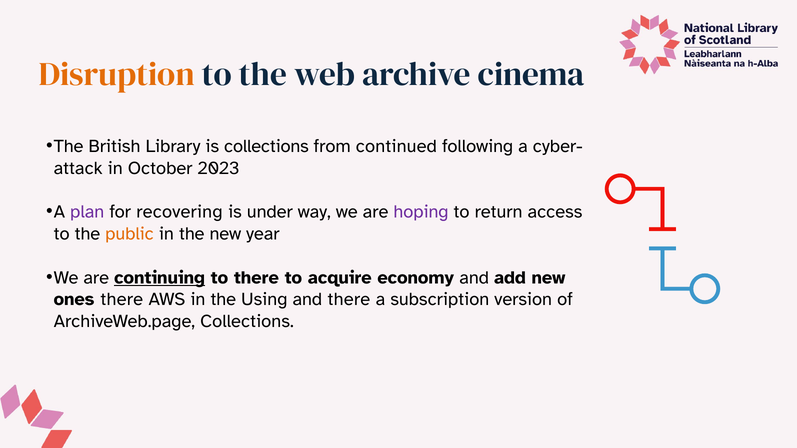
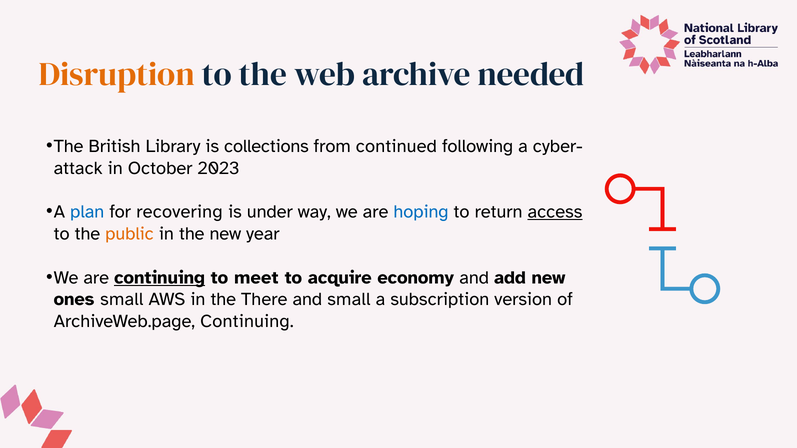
cinema: cinema -> needed (531, 74)
plan colour: purple -> blue (87, 212)
hoping colour: purple -> blue (421, 212)
access underline: none -> present (555, 212)
to there: there -> meet (256, 278)
ones there: there -> small (122, 300)
Using: Using -> There (264, 300)
and there: there -> small (349, 300)
ArchiveWeb.page Collections: Collections -> Continuing (247, 322)
